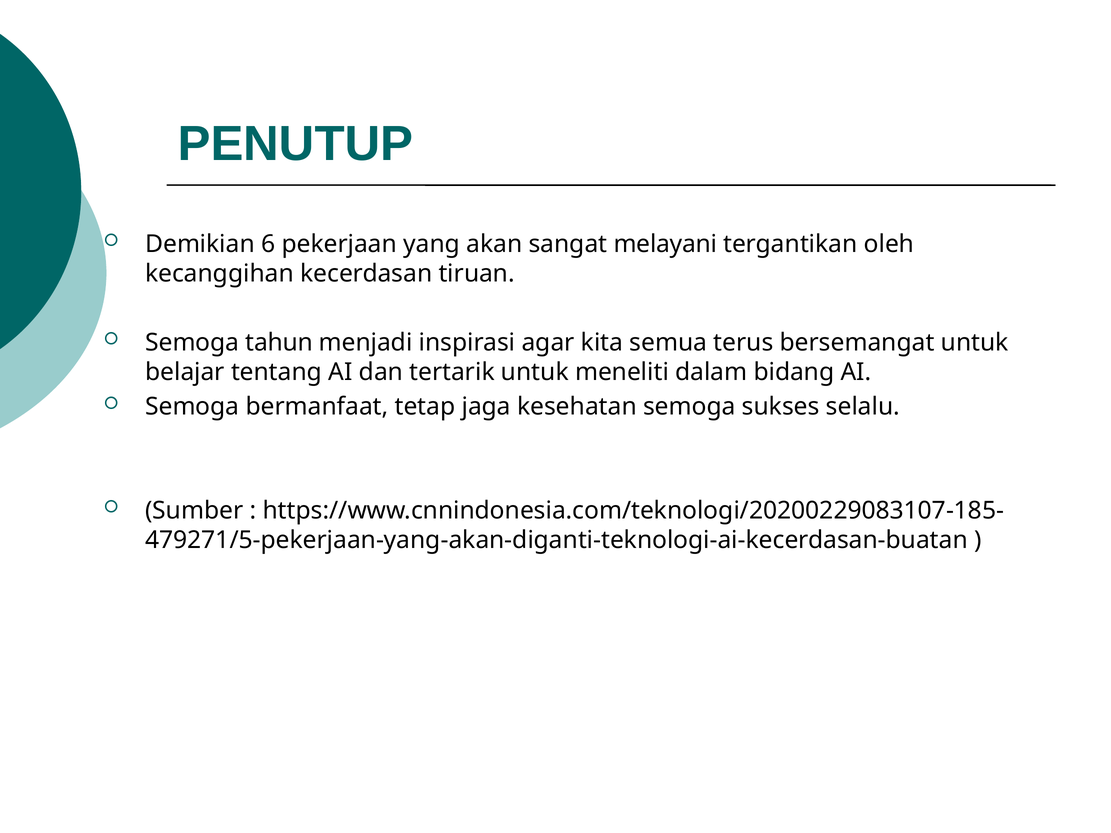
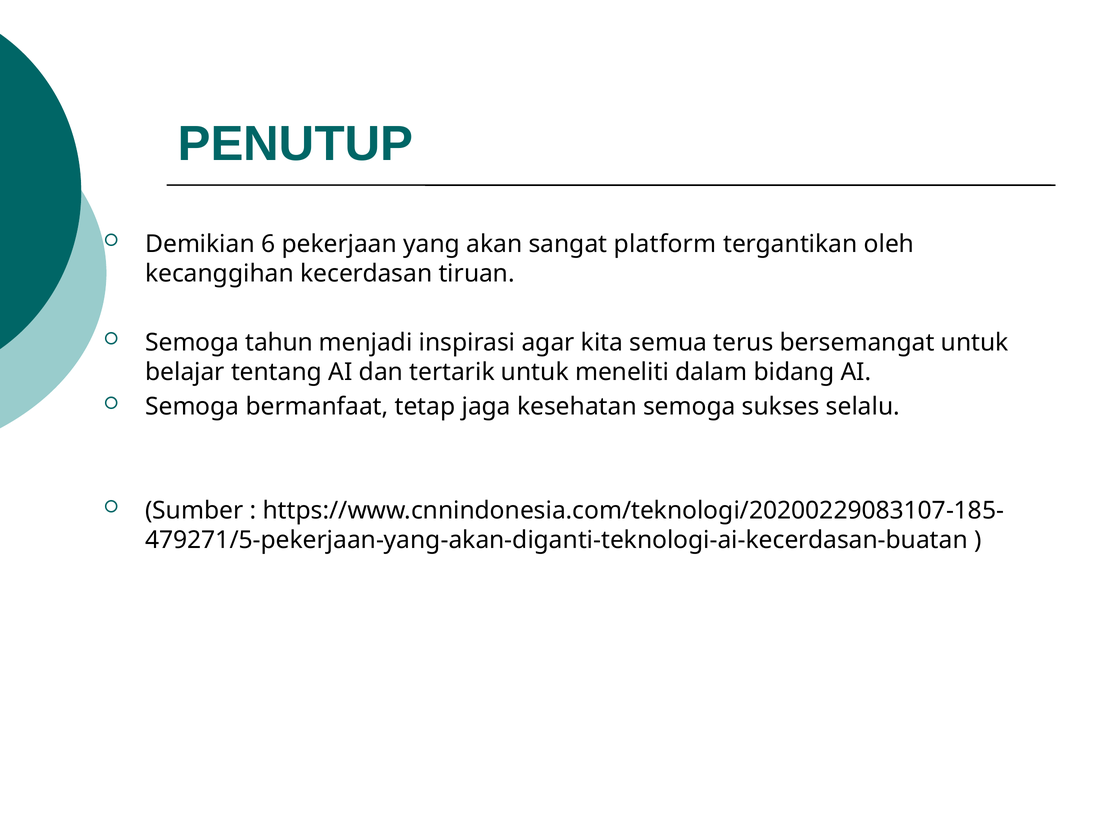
melayani: melayani -> platform (665, 244)
